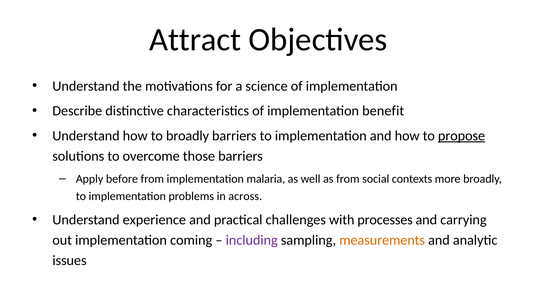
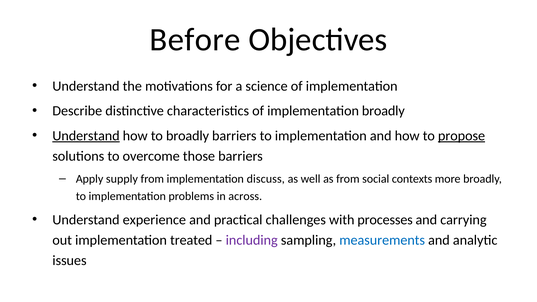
Attract: Attract -> Before (195, 40)
implementation benefit: benefit -> broadly (383, 111)
Understand underline: none -> present (86, 136)
before: before -> supply (122, 179)
malaria: malaria -> discuss (266, 179)
coming: coming -> treated (191, 240)
measurements colour: orange -> blue (382, 240)
